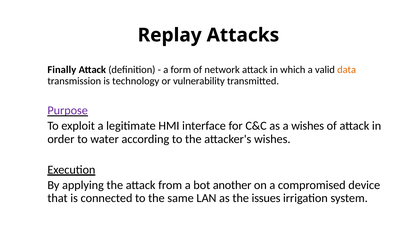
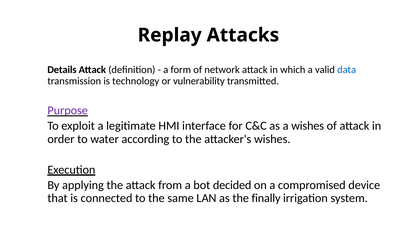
Finally: Finally -> Details (62, 70)
data colour: orange -> blue (347, 70)
another: another -> decided (232, 185)
issues: issues -> finally (266, 198)
